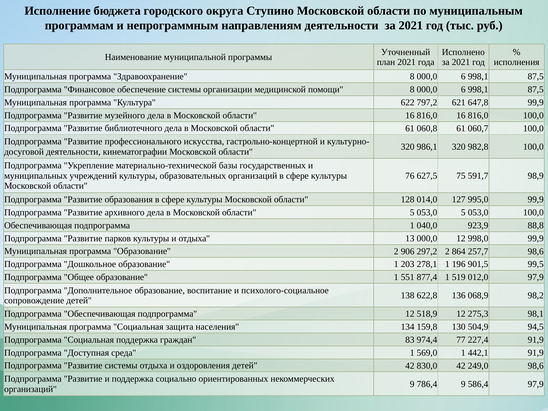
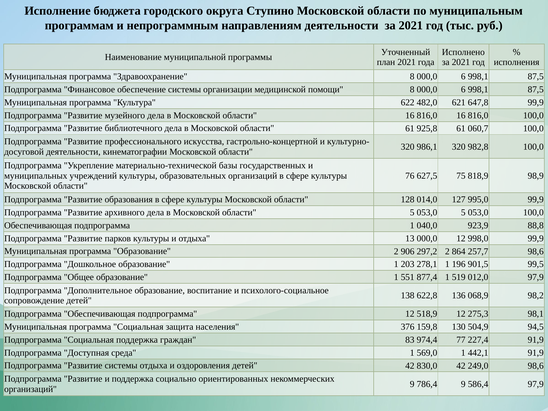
797,2: 797,2 -> 482,0 (427, 102)
060,8: 060,8 -> 925,8 (427, 128)
591,7: 591,7 -> 818,9 (478, 176)
134: 134 -> 376 (408, 327)
